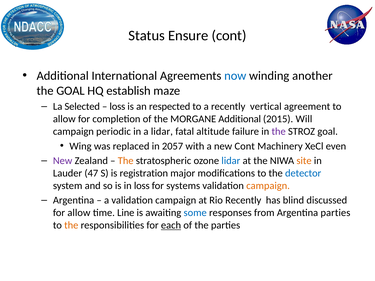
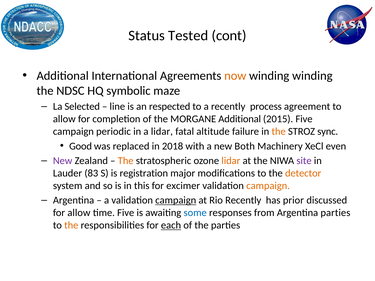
Ensure: Ensure -> Tested (188, 36)
now colour: blue -> orange (235, 76)
winding another: another -> winding (312, 76)
the GOAL: GOAL -> NDSC (70, 91)
establish: establish -> symbolic (128, 91)
loss: loss -> line (117, 107)
vertical: vertical -> process (266, 107)
2015 Will: Will -> Five (304, 119)
the colour: purple -> orange (279, 132)
STROZ goal: goal -> sync (328, 132)
Wing: Wing -> Good (81, 146)
2057: 2057 -> 2018 (173, 146)
new Cont: Cont -> Both (245, 146)
lidar colour: blue -> orange (231, 161)
site colour: orange -> purple (304, 161)
47: 47 -> 83 (91, 173)
detector colour: blue -> orange (303, 173)
in loss: loss -> this (142, 186)
systems: systems -> excimer (183, 186)
campaign underline: none -> present (176, 200)
blind: blind -> prior (293, 200)
time Line: Line -> Five (126, 213)
